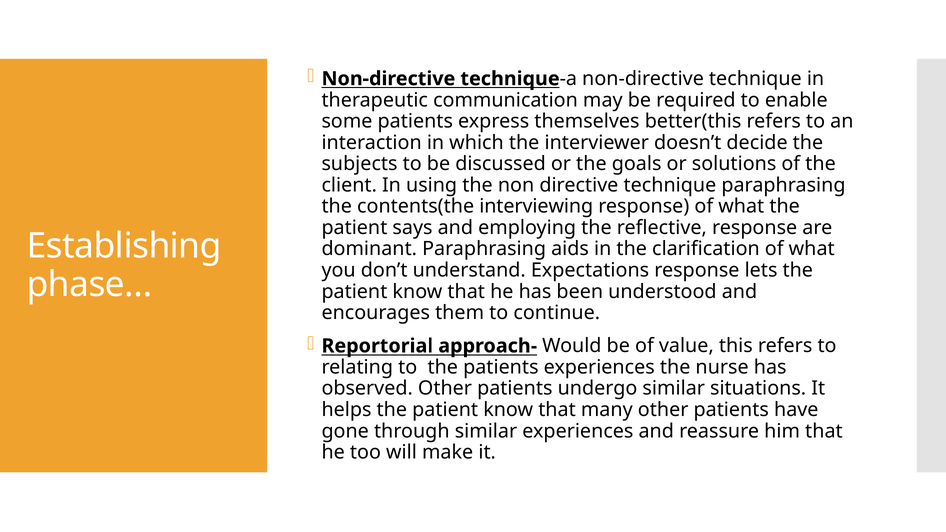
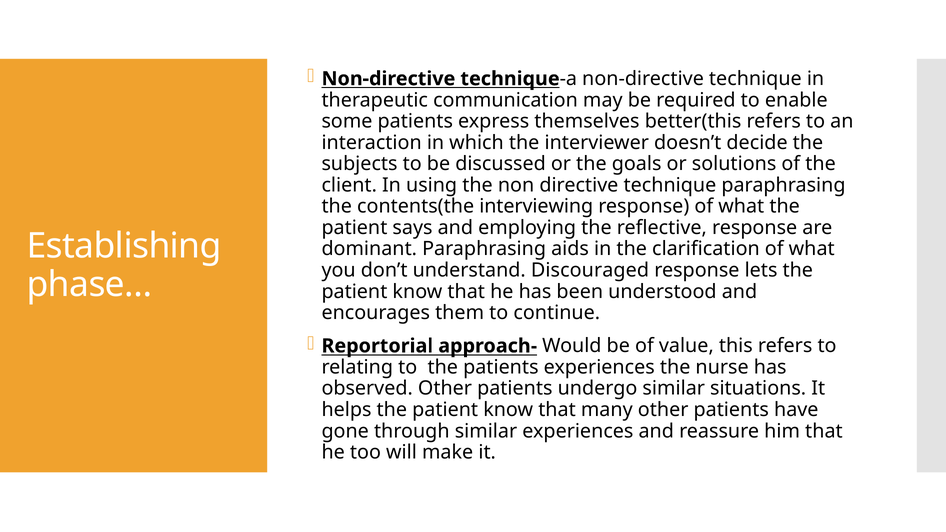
Expectations: Expectations -> Discouraged (590, 270)
